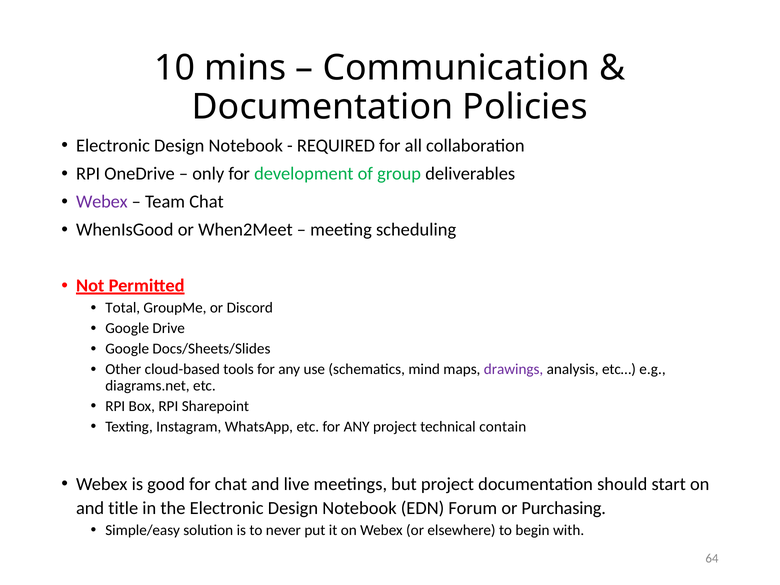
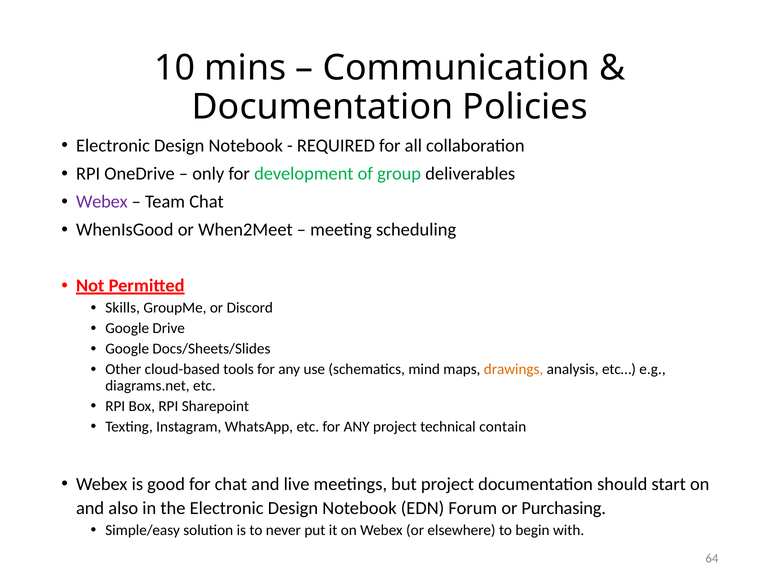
Total: Total -> Skills (123, 308)
drawings colour: purple -> orange (514, 369)
title: title -> also (123, 508)
